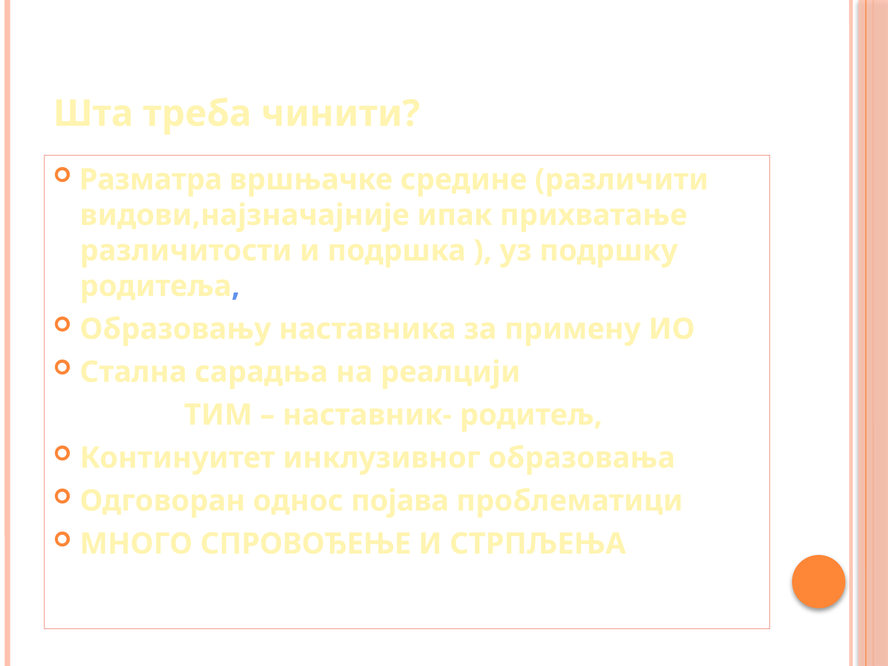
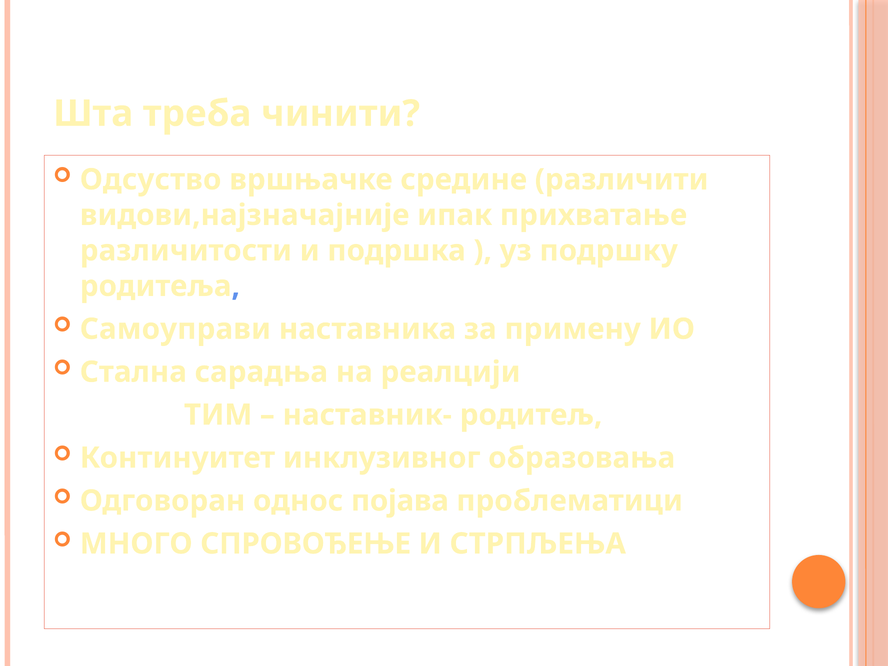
Разматра: Разматра -> Одсуство (151, 180)
Образовању: Образовању -> Самоуправи (175, 329)
